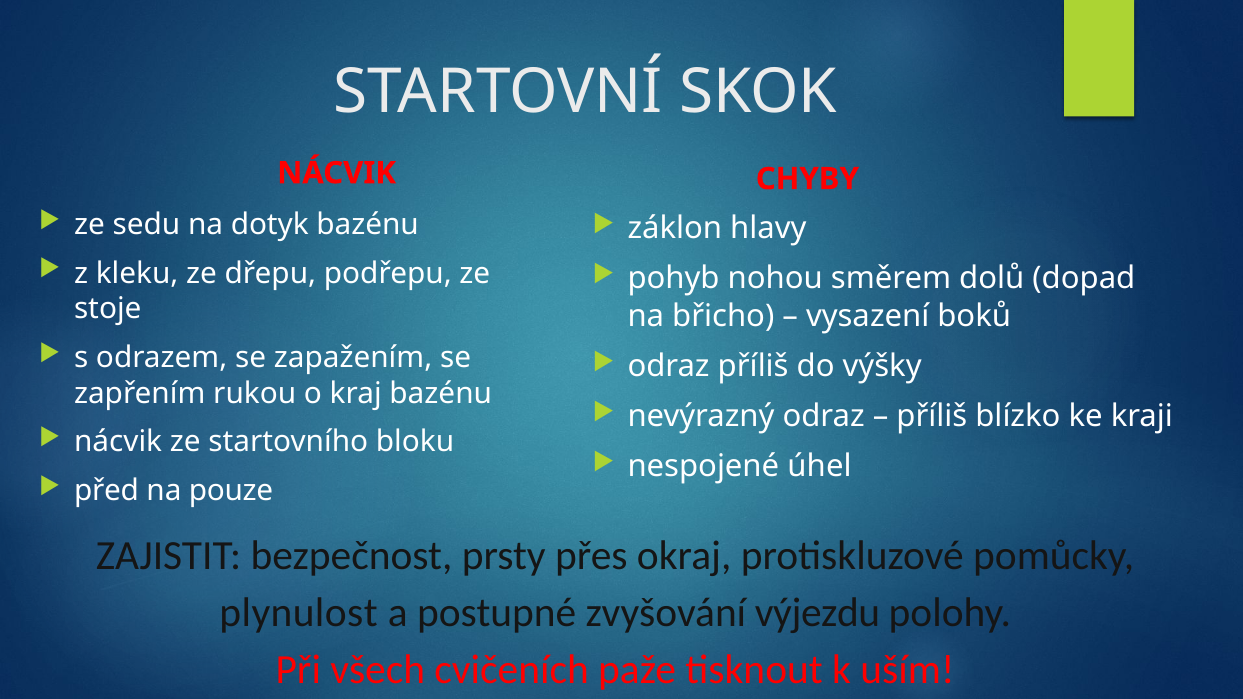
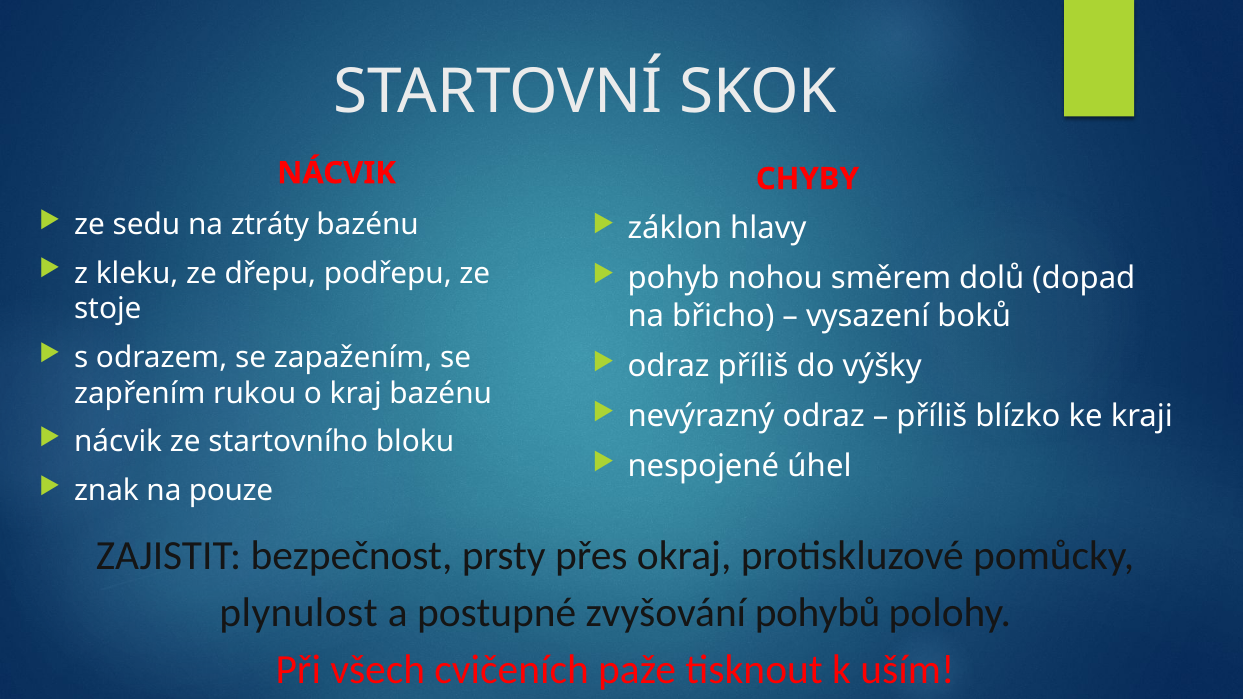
dotyk: dotyk -> ztráty (270, 225)
před: před -> znak (106, 491)
výjezdu: výjezdu -> pohybů (818, 613)
